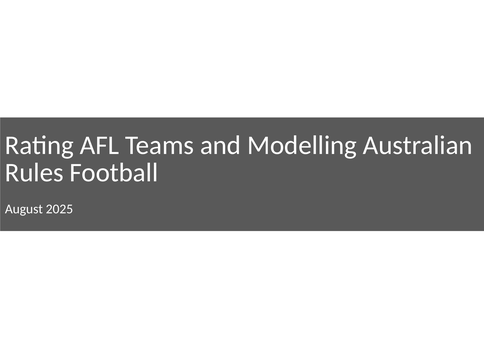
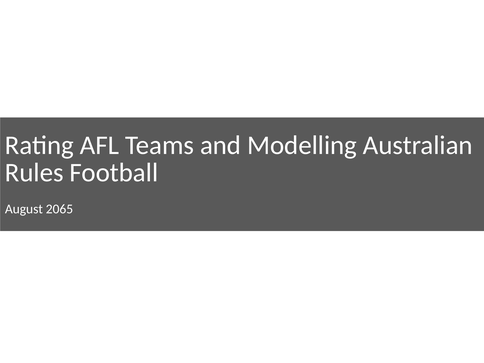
2025: 2025 -> 2065 (59, 209)
